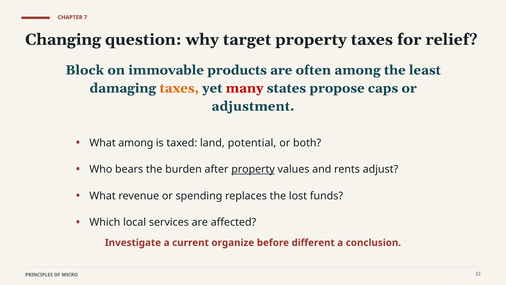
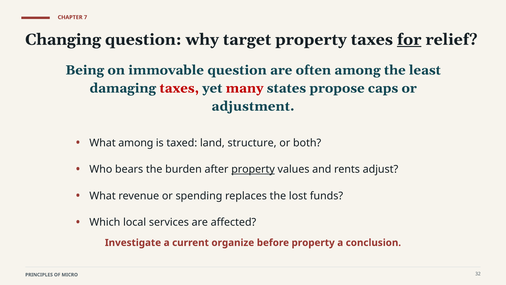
for underline: none -> present (409, 40)
Block: Block -> Being (85, 70)
immovable products: products -> question (237, 70)
taxes colour: orange -> red (179, 88)
potential: potential -> structure (252, 143)
before different: different -> property (313, 242)
